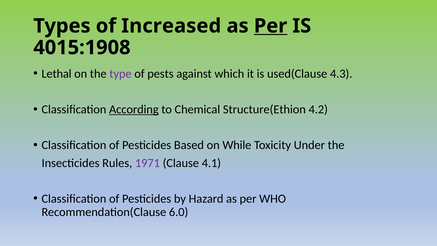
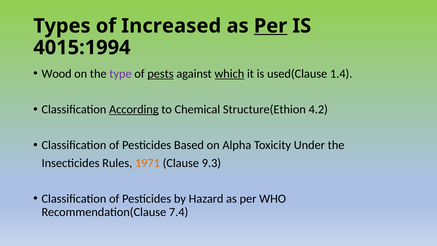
4015:1908: 4015:1908 -> 4015:1994 (82, 48)
Lethal: Lethal -> Wood (57, 74)
pests underline: none -> present (160, 74)
which underline: none -> present (229, 74)
4.3: 4.3 -> 1.4 (341, 74)
While: While -> Alpha (237, 145)
1971 colour: purple -> orange (147, 163)
4.1: 4.1 -> 9.3 (211, 163)
6.0: 6.0 -> 7.4 (179, 212)
